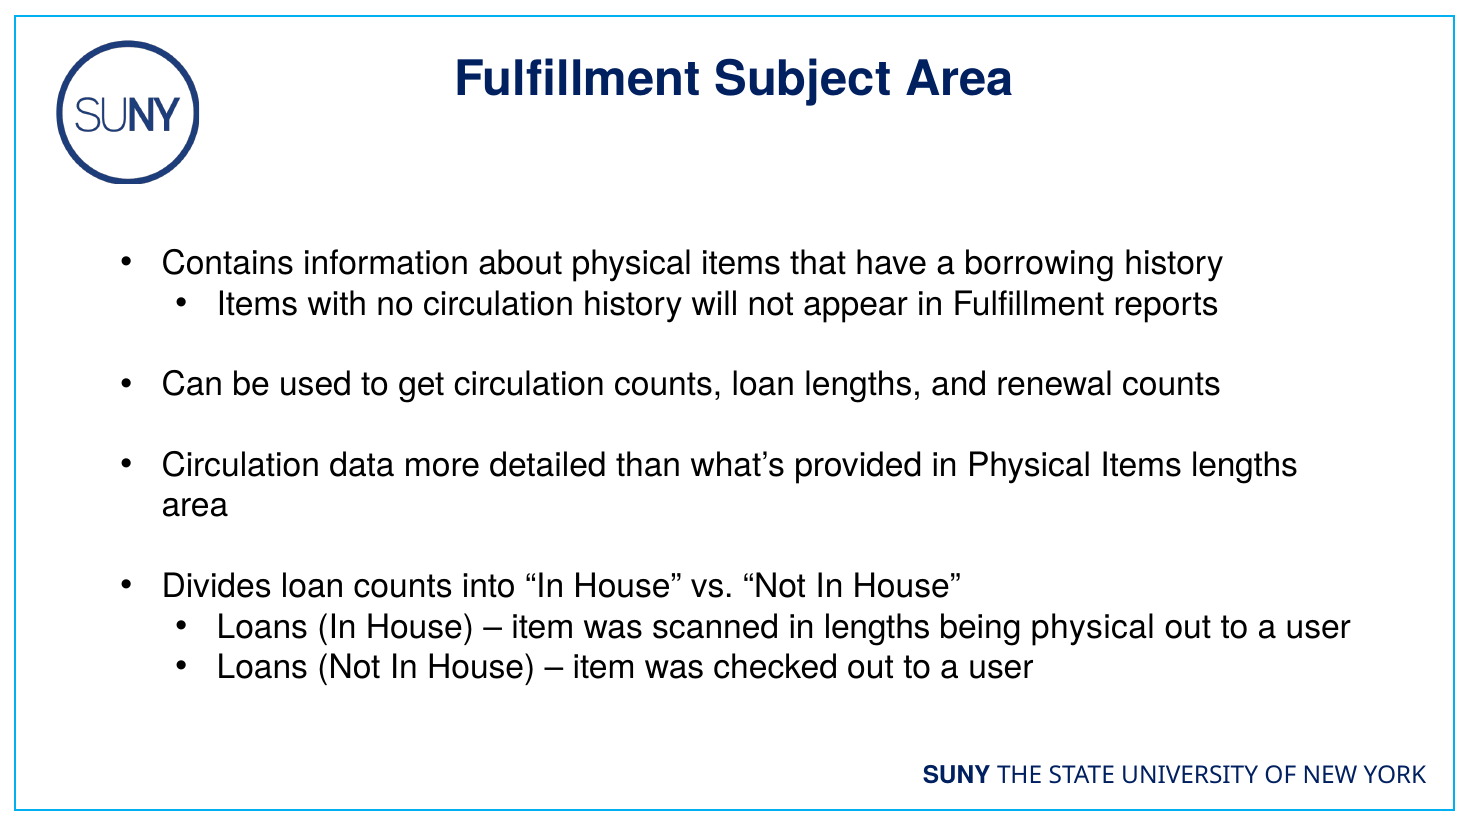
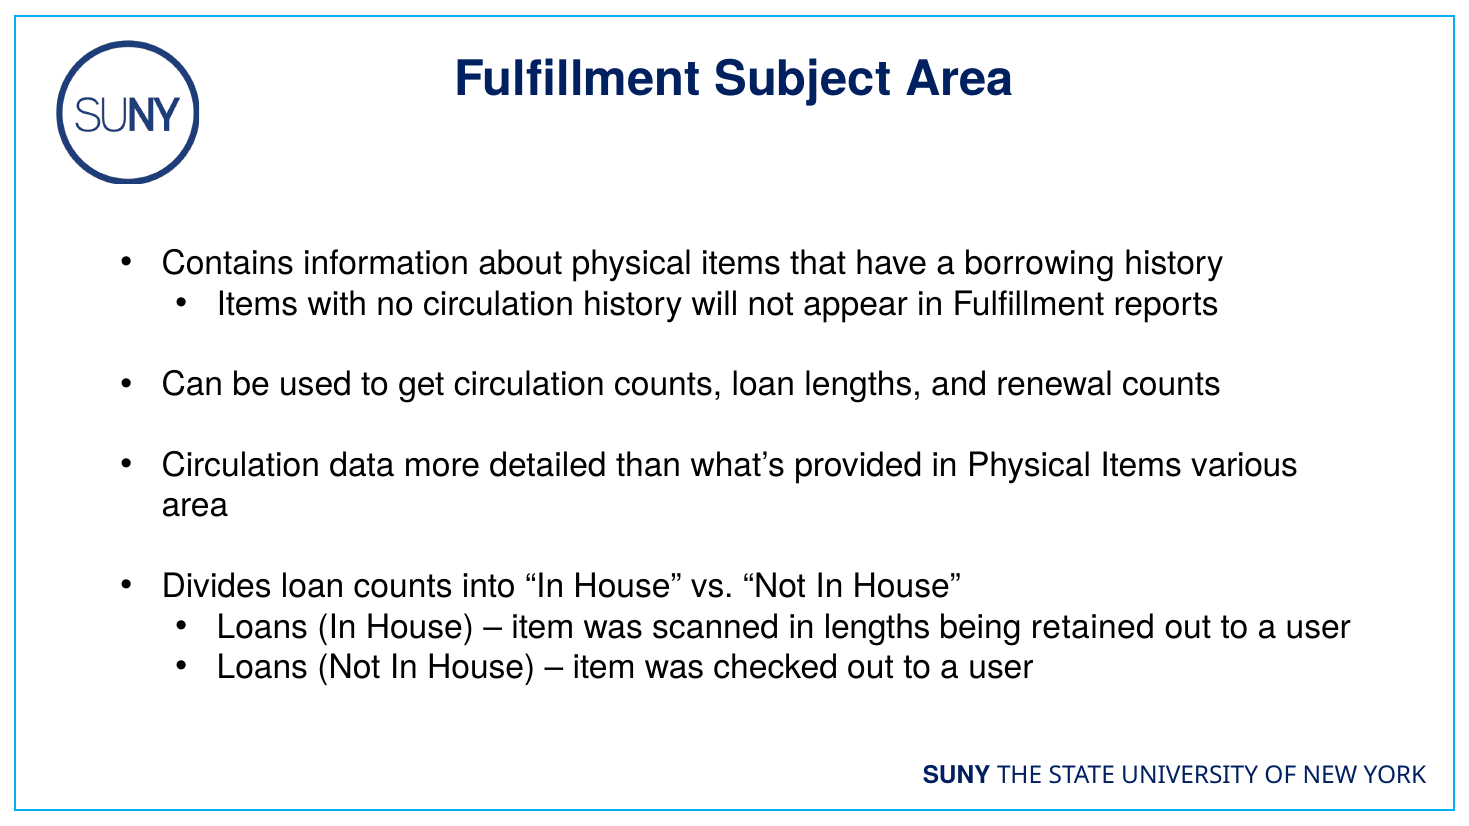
Items lengths: lengths -> various (1245, 466)
being physical: physical -> retained (1093, 627)
